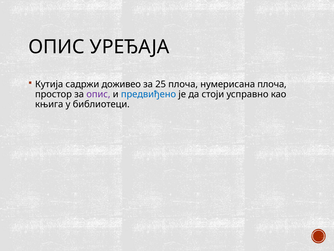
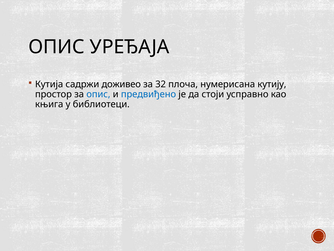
25: 25 -> 32 (161, 84)
нумерисана плоча: плоча -> кутију (272, 84)
опис colour: purple -> blue (98, 94)
